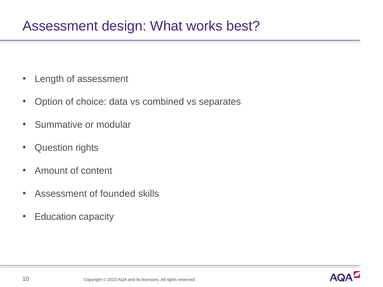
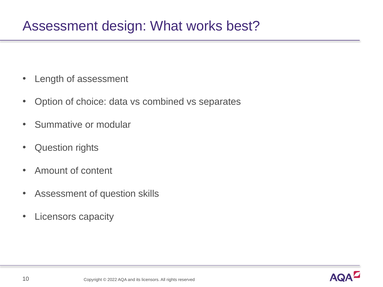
of founded: founded -> question (118, 194)
Education: Education -> Licensors (55, 217)
